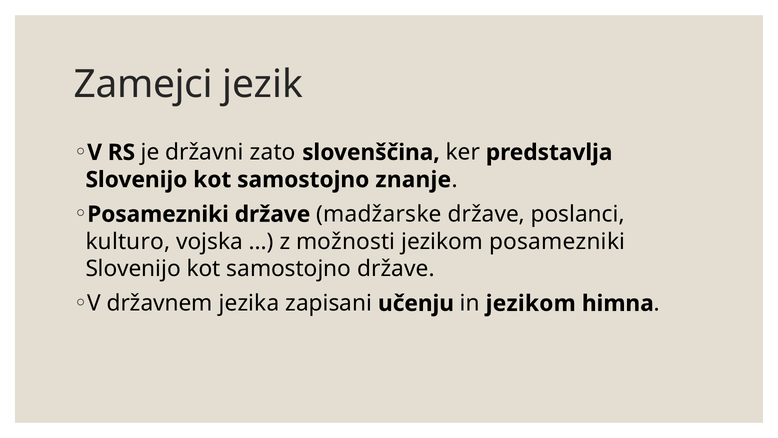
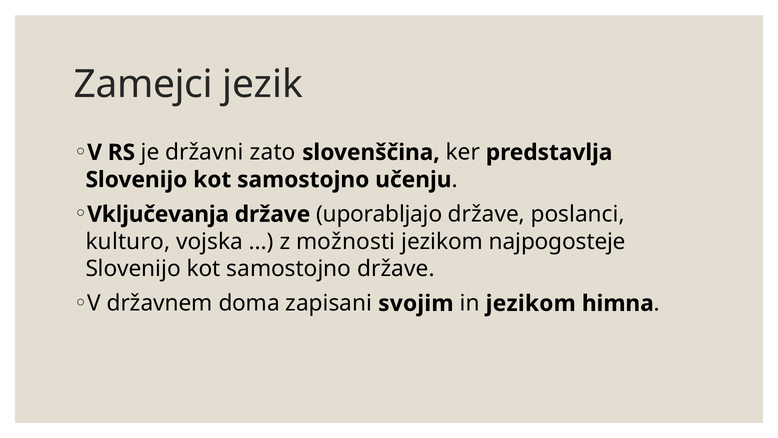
znanje: znanje -> učenju (413, 180)
Posamezniki: Posamezniki -> Vključevanja (158, 214)
madžarske: madžarske -> uporabljajo (379, 214)
jezikom posamezniki: posamezniki -> najpogosteje (557, 241)
jezika: jezika -> doma (249, 303)
učenju: učenju -> svojim (416, 303)
